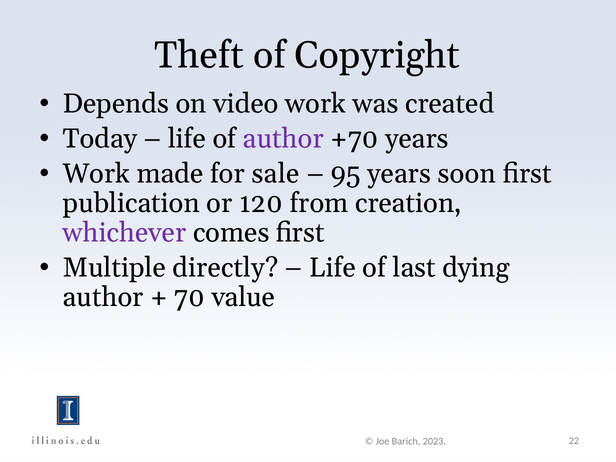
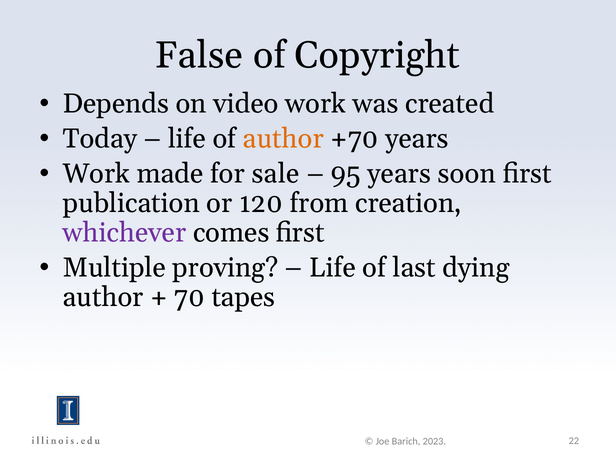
Theft: Theft -> False (199, 55)
author colour: purple -> orange (283, 139)
directly: directly -> proving (225, 268)
value: value -> tapes (243, 297)
